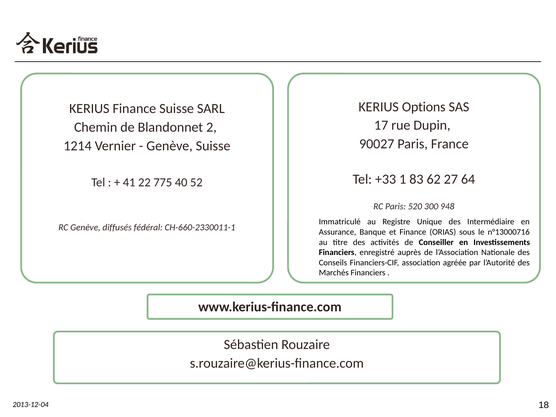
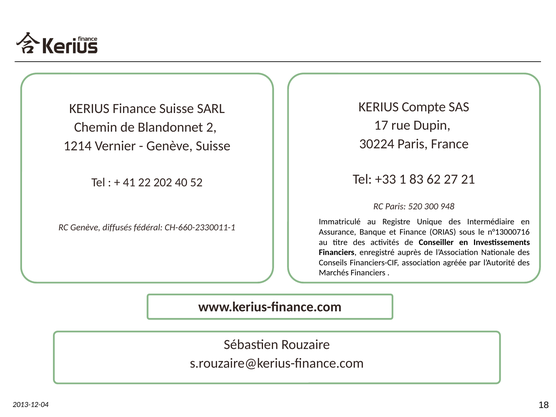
Options: Options -> Compte (424, 107)
90027: 90027 -> 30224 (377, 144)
64: 64 -> 21 (468, 179)
775: 775 -> 202 (163, 182)
